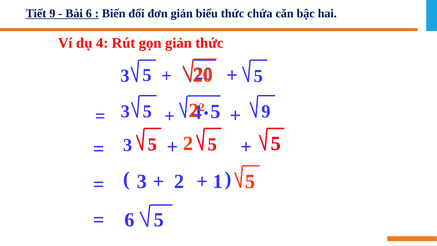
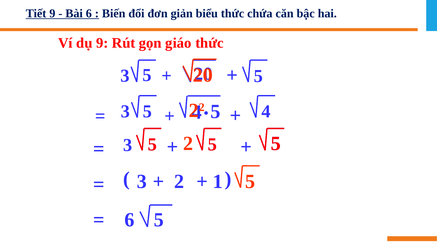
dụ 4: 4 -> 9 (102, 43)
gọn giản: giản -> giáo (178, 43)
3 9: 9 -> 4 (266, 111)
